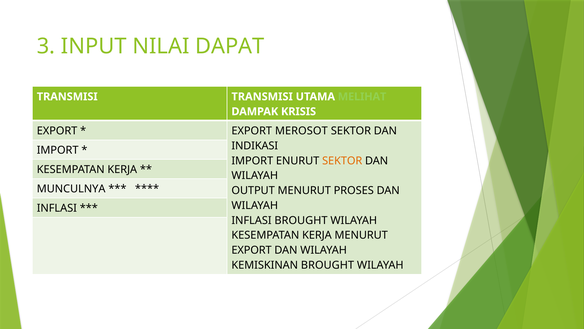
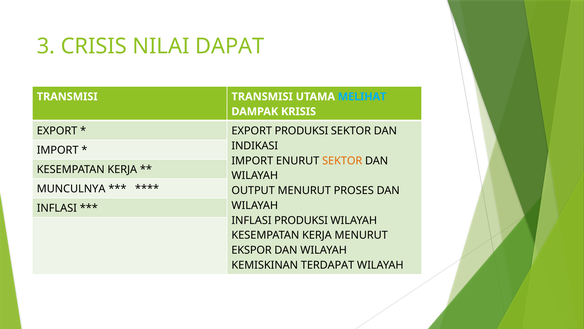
INPUT: INPUT -> CRISIS (94, 46)
MELIHAT colour: light green -> light blue (362, 96)
EXPORT MEROSOT: MEROSOT -> PRODUKSI (301, 131)
INFLASI BROUGHT: BROUGHT -> PRODUKSI (301, 220)
EXPORT: EXPORT -> EKSPOR (252, 250)
KEMISKINAN BROUGHT: BROUGHT -> TERDAPAT (328, 265)
